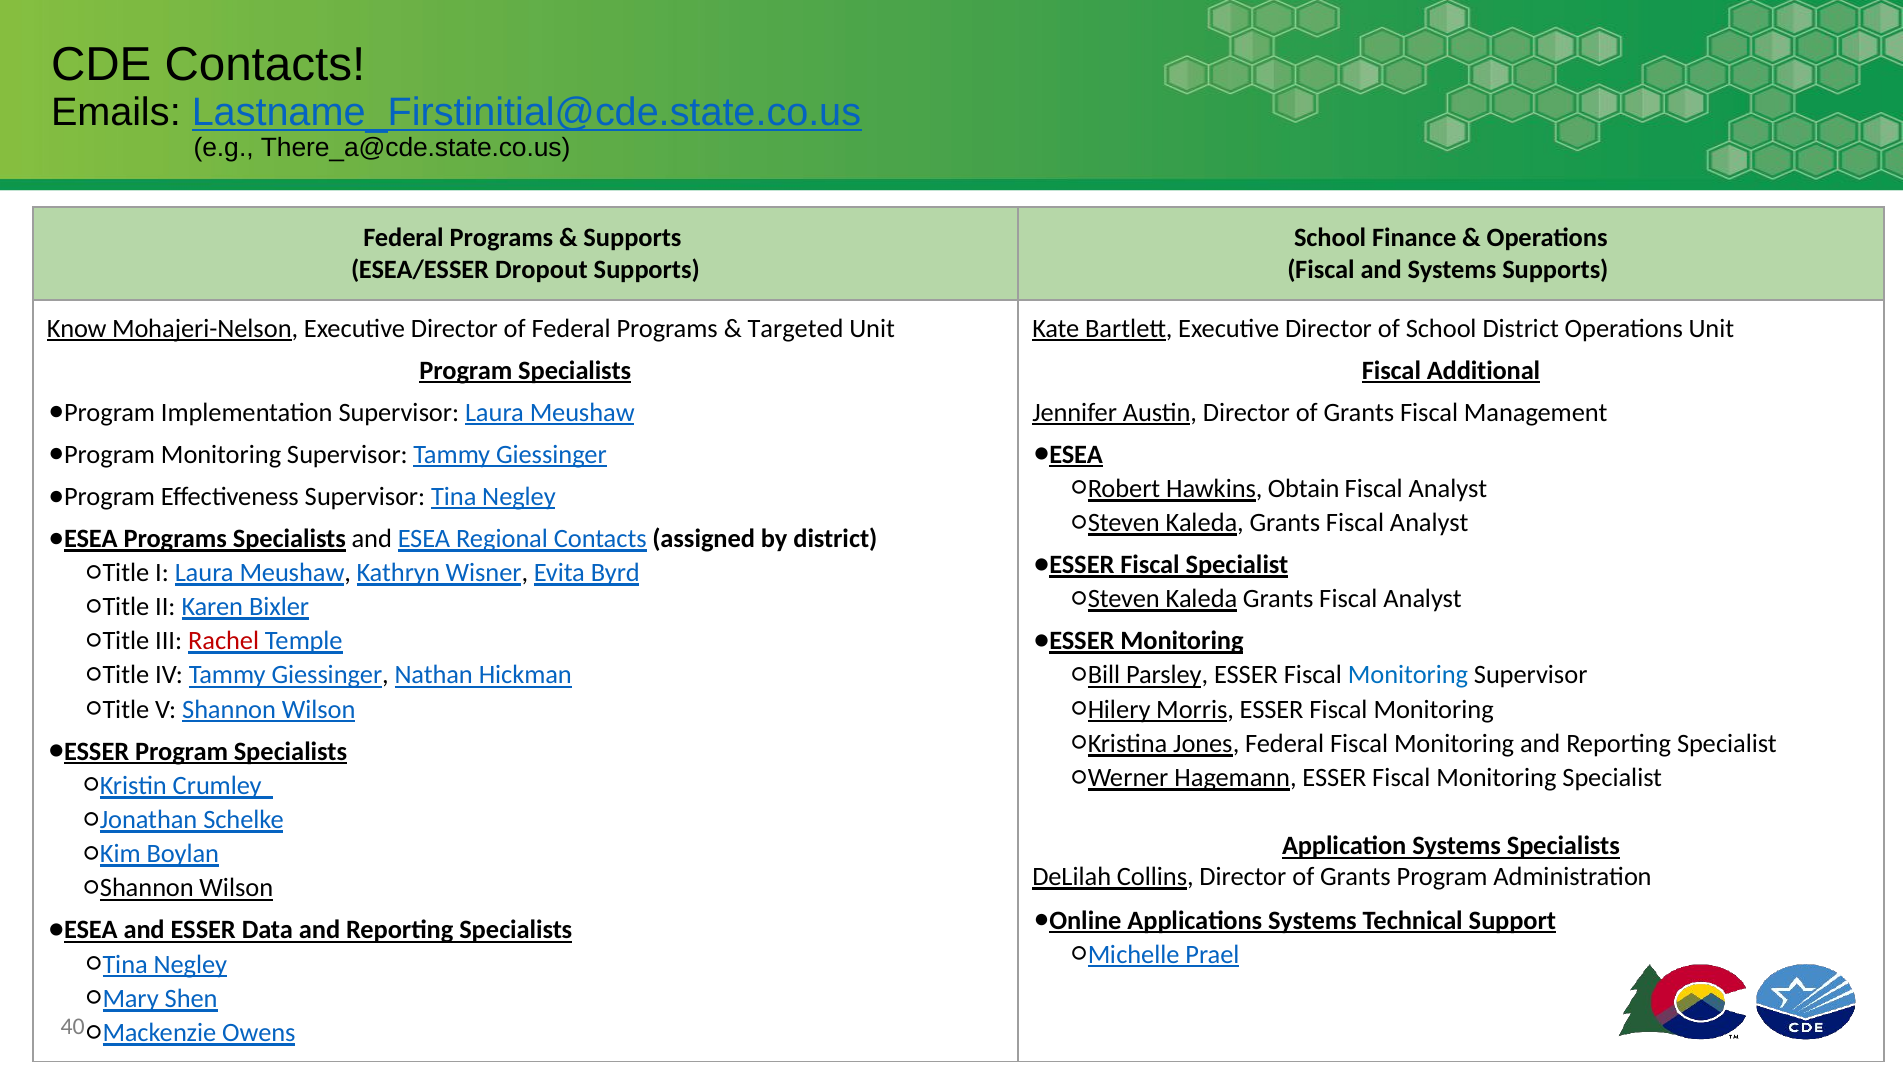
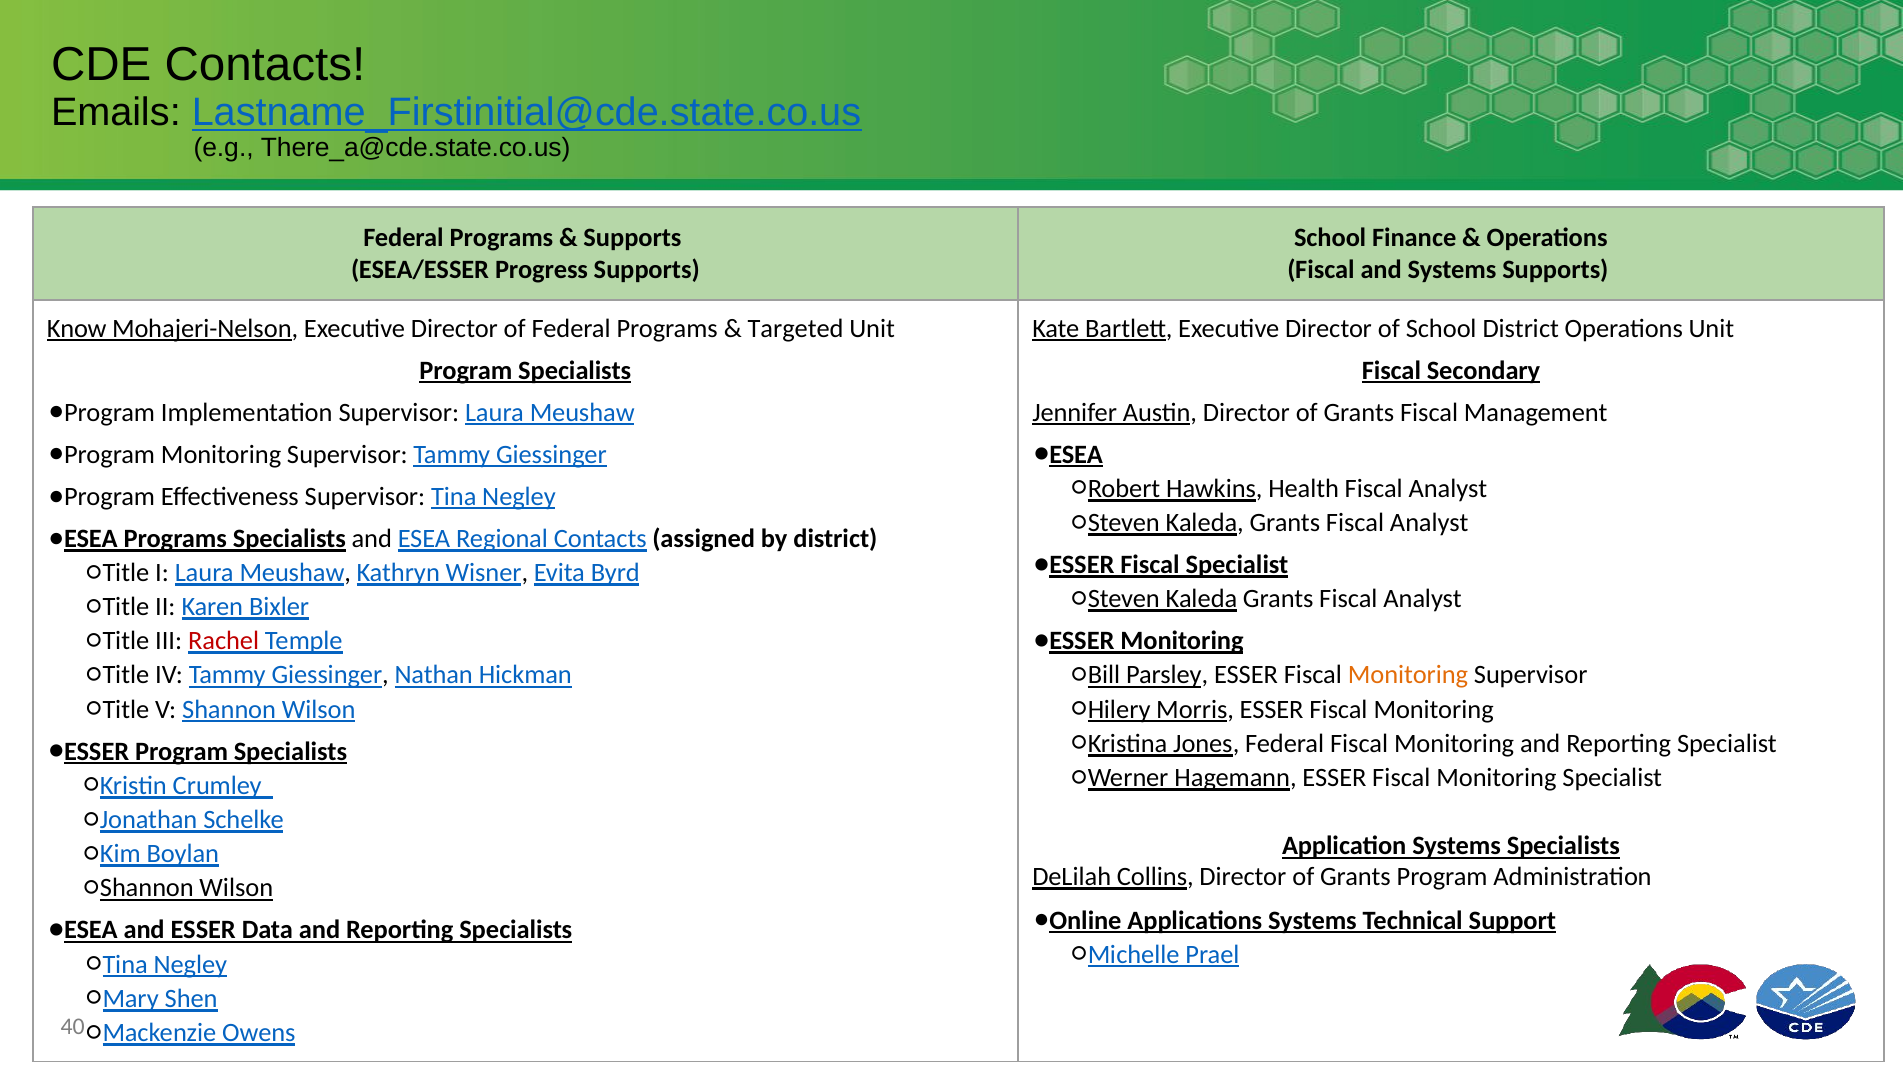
Dropout: Dropout -> Progress (541, 269)
Additional: Additional -> Secondary (1484, 370)
Obtain: Obtain -> Health (1304, 488)
Monitoring colour: blue -> orange (1408, 675)
